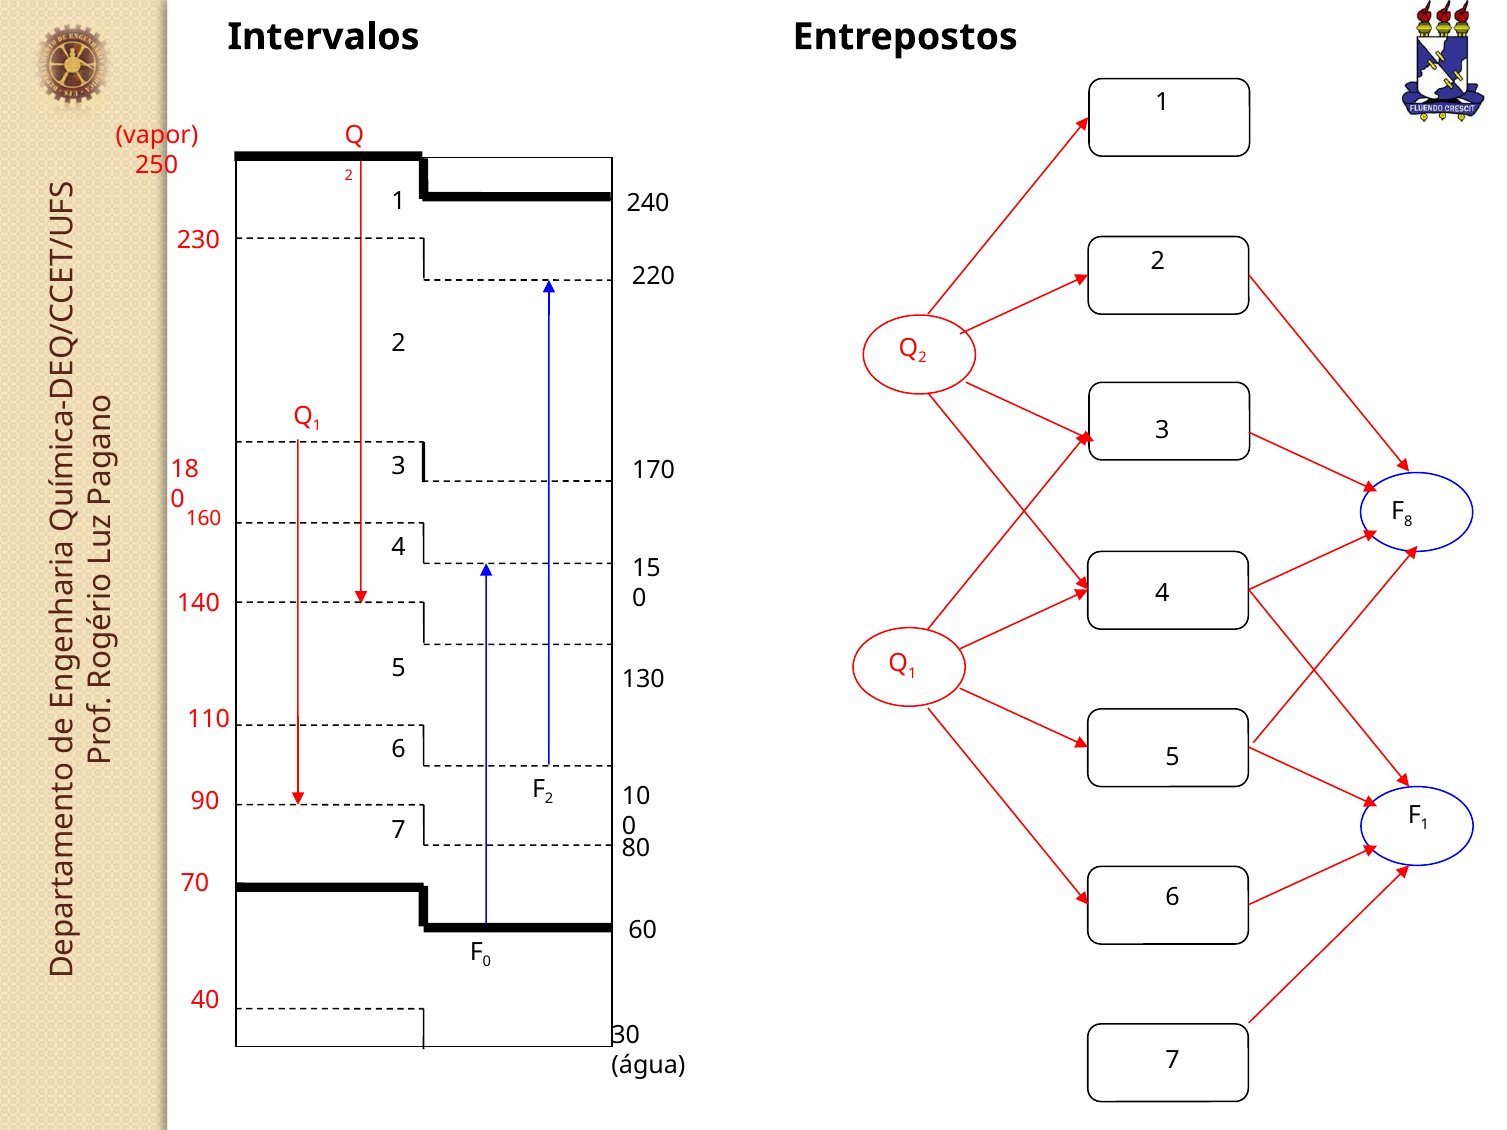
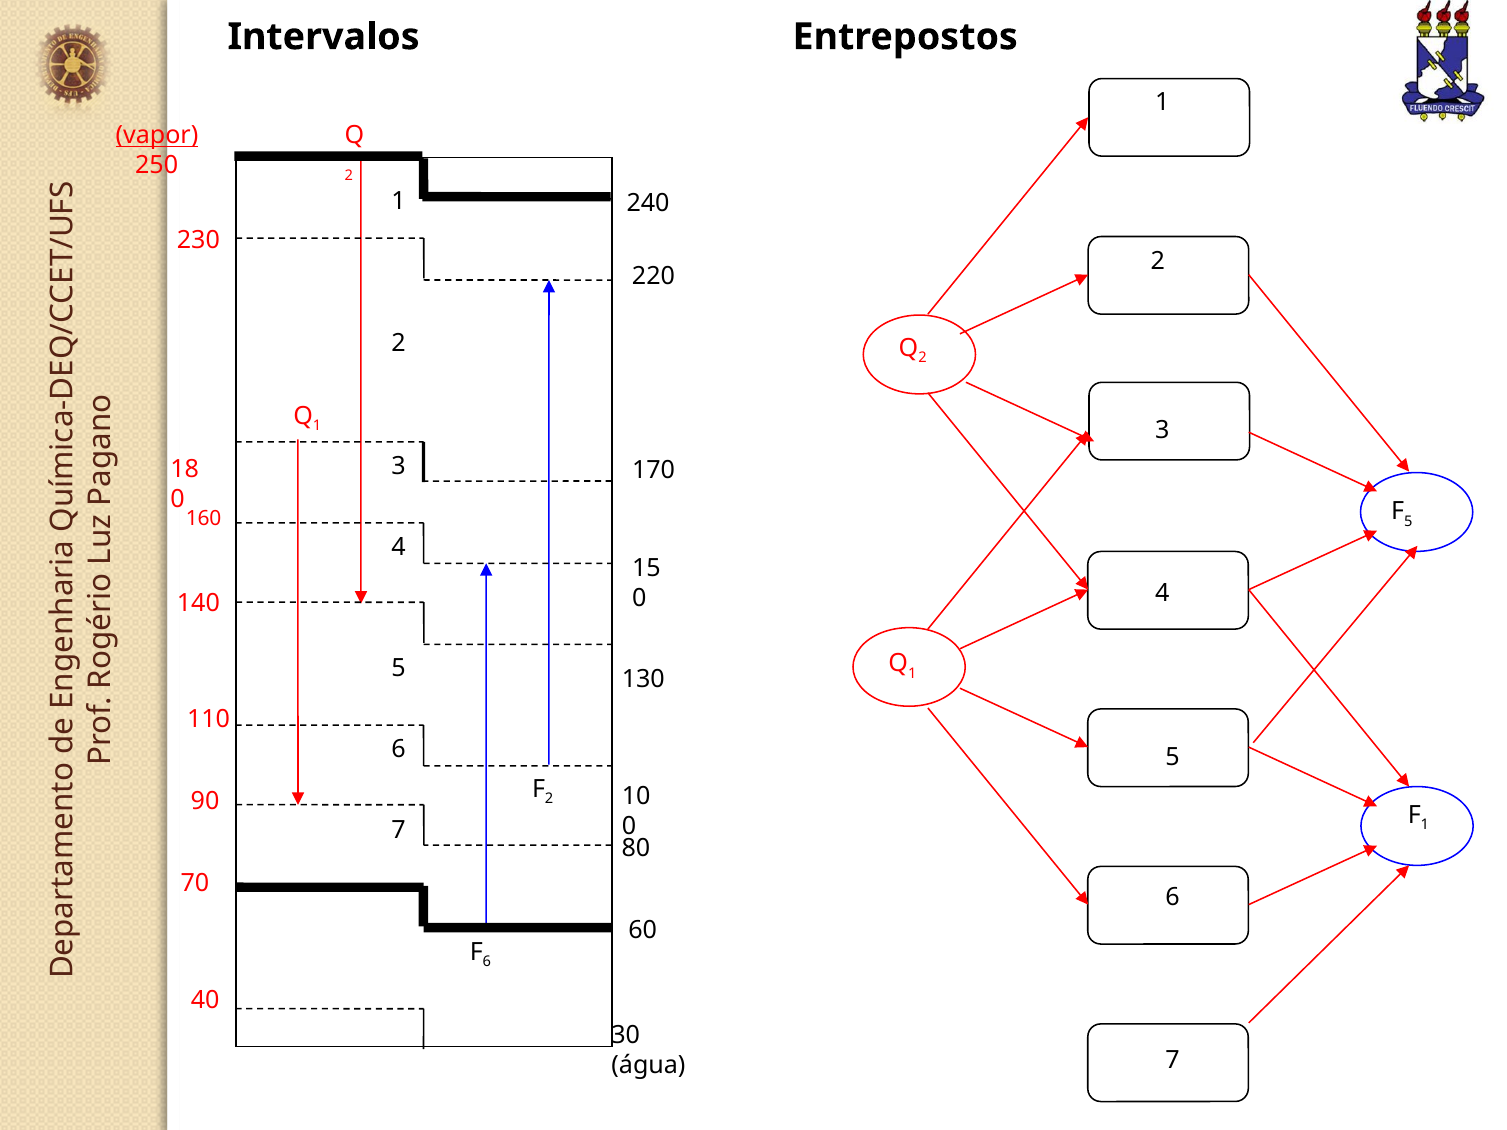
vapor underline: none -> present (157, 136)
8: 8 -> 5 (1408, 521)
0: 0 -> 6 (487, 962)
